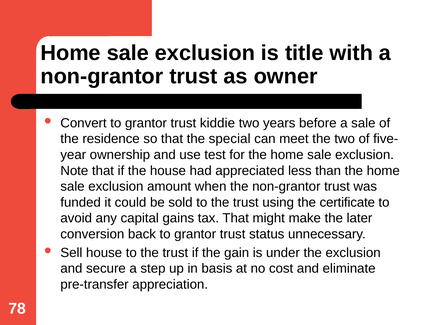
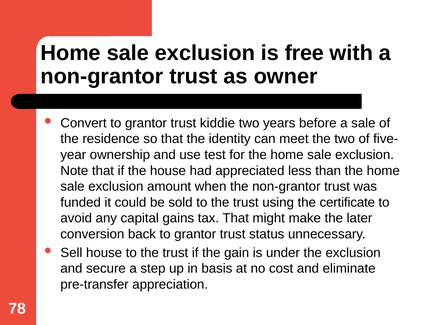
title: title -> free (304, 53)
special: special -> identity (230, 139)
